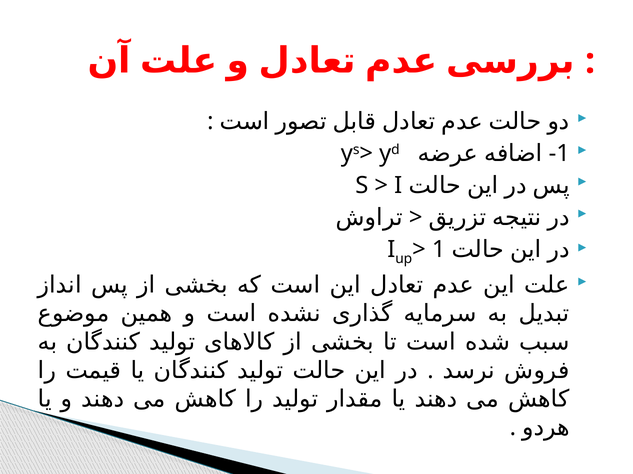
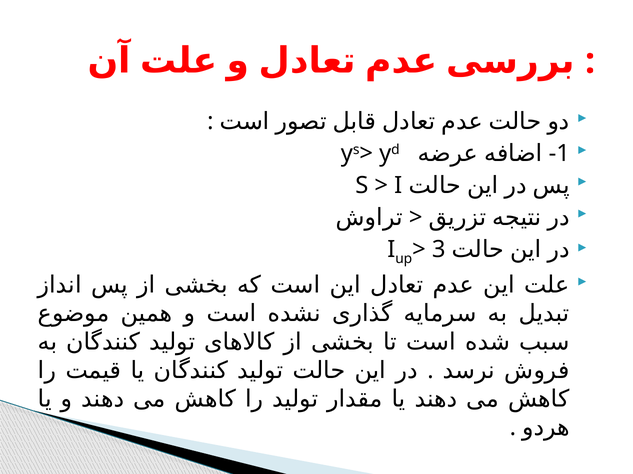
1: 1 -> 3 (439, 250)
